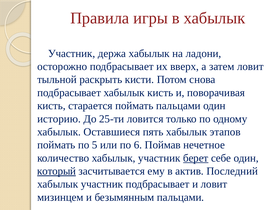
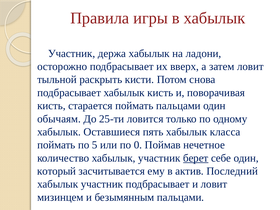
историю: историю -> обычаям (59, 119)
этапов: этапов -> класса (225, 132)
6: 6 -> 0 (138, 145)
который underline: present -> none (57, 171)
